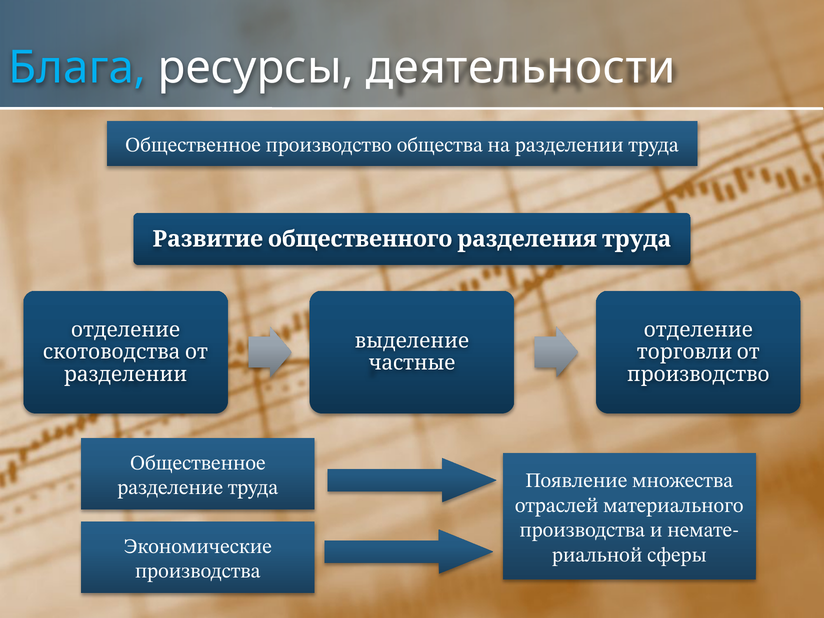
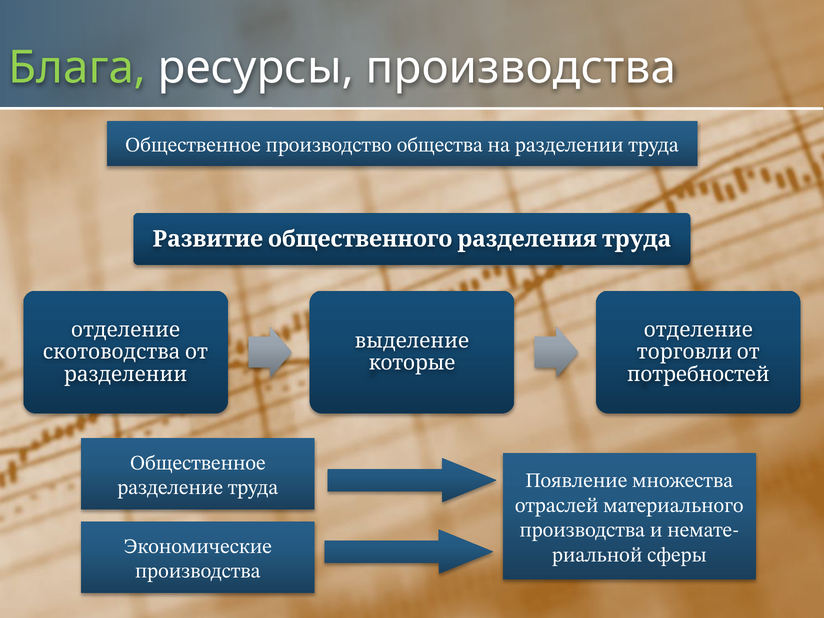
Блага colour: light blue -> light green (77, 68)
ресурсы деятельности: деятельности -> производства (521, 68)
частные: частные -> которые (412, 363)
производство: производство -> потребностей (698, 374)
